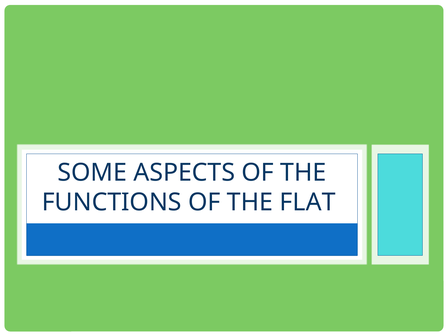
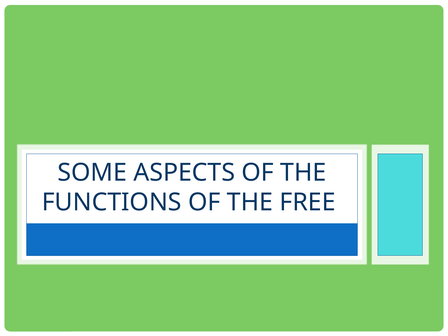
FLAT: FLAT -> FREE (308, 202)
